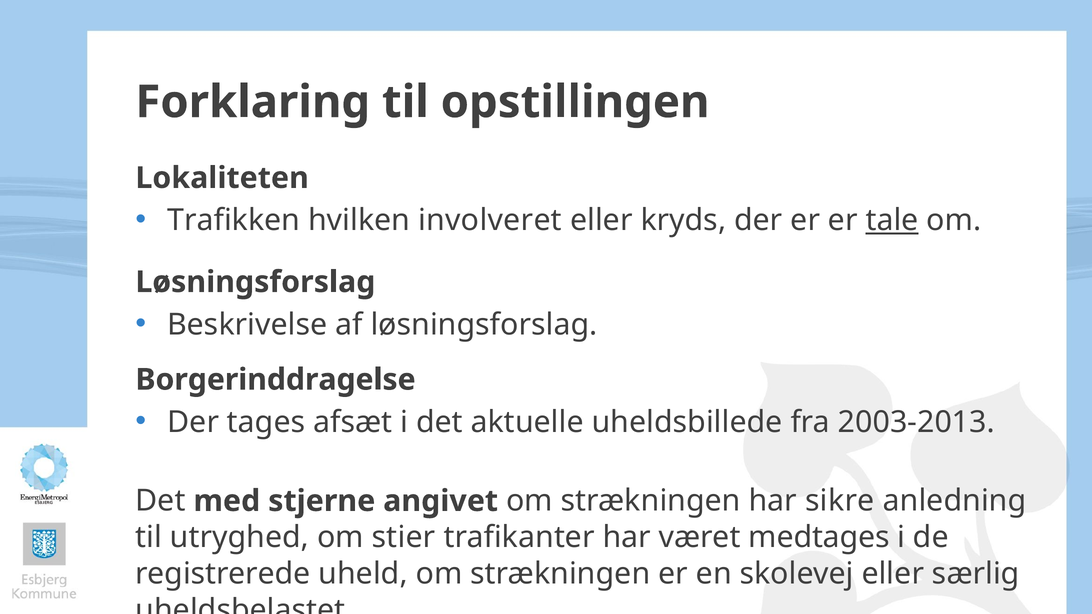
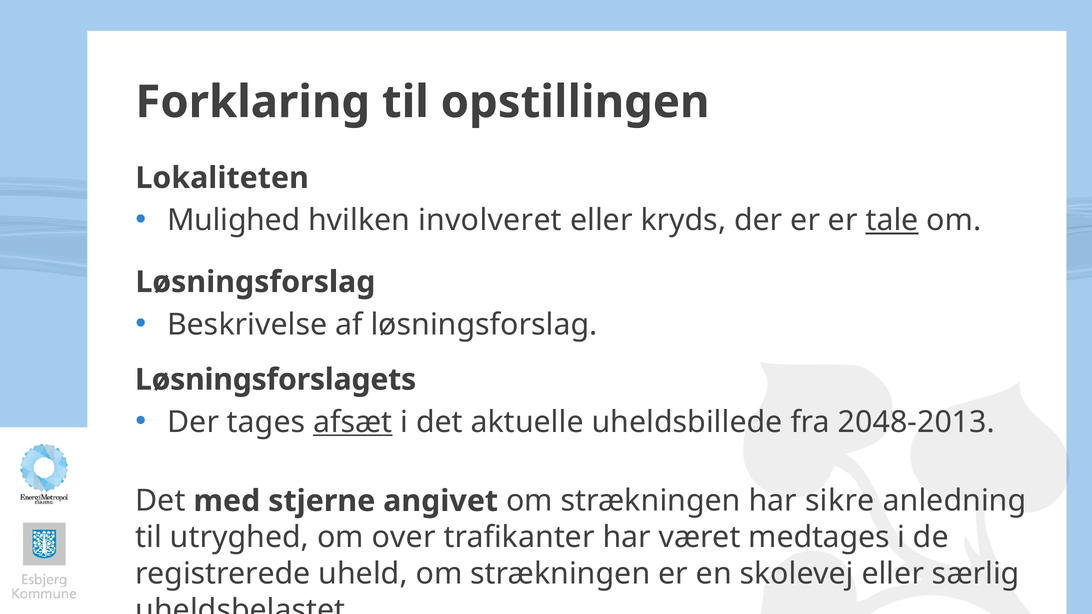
Trafikken: Trafikken -> Mulighed (234, 221)
Borgerinddragelse: Borgerinddragelse -> Løsningsforslagets (276, 380)
afsæt underline: none -> present (353, 422)
2003-2013: 2003-2013 -> 2048-2013 (916, 422)
stier: stier -> over (404, 538)
